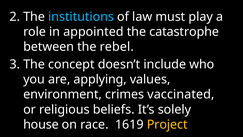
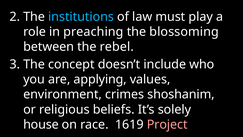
appointed: appointed -> preaching (93, 32)
catastrophe: catastrophe -> blossoming (184, 32)
vaccinated: vaccinated -> shoshanim (181, 94)
Project colour: yellow -> pink (167, 124)
